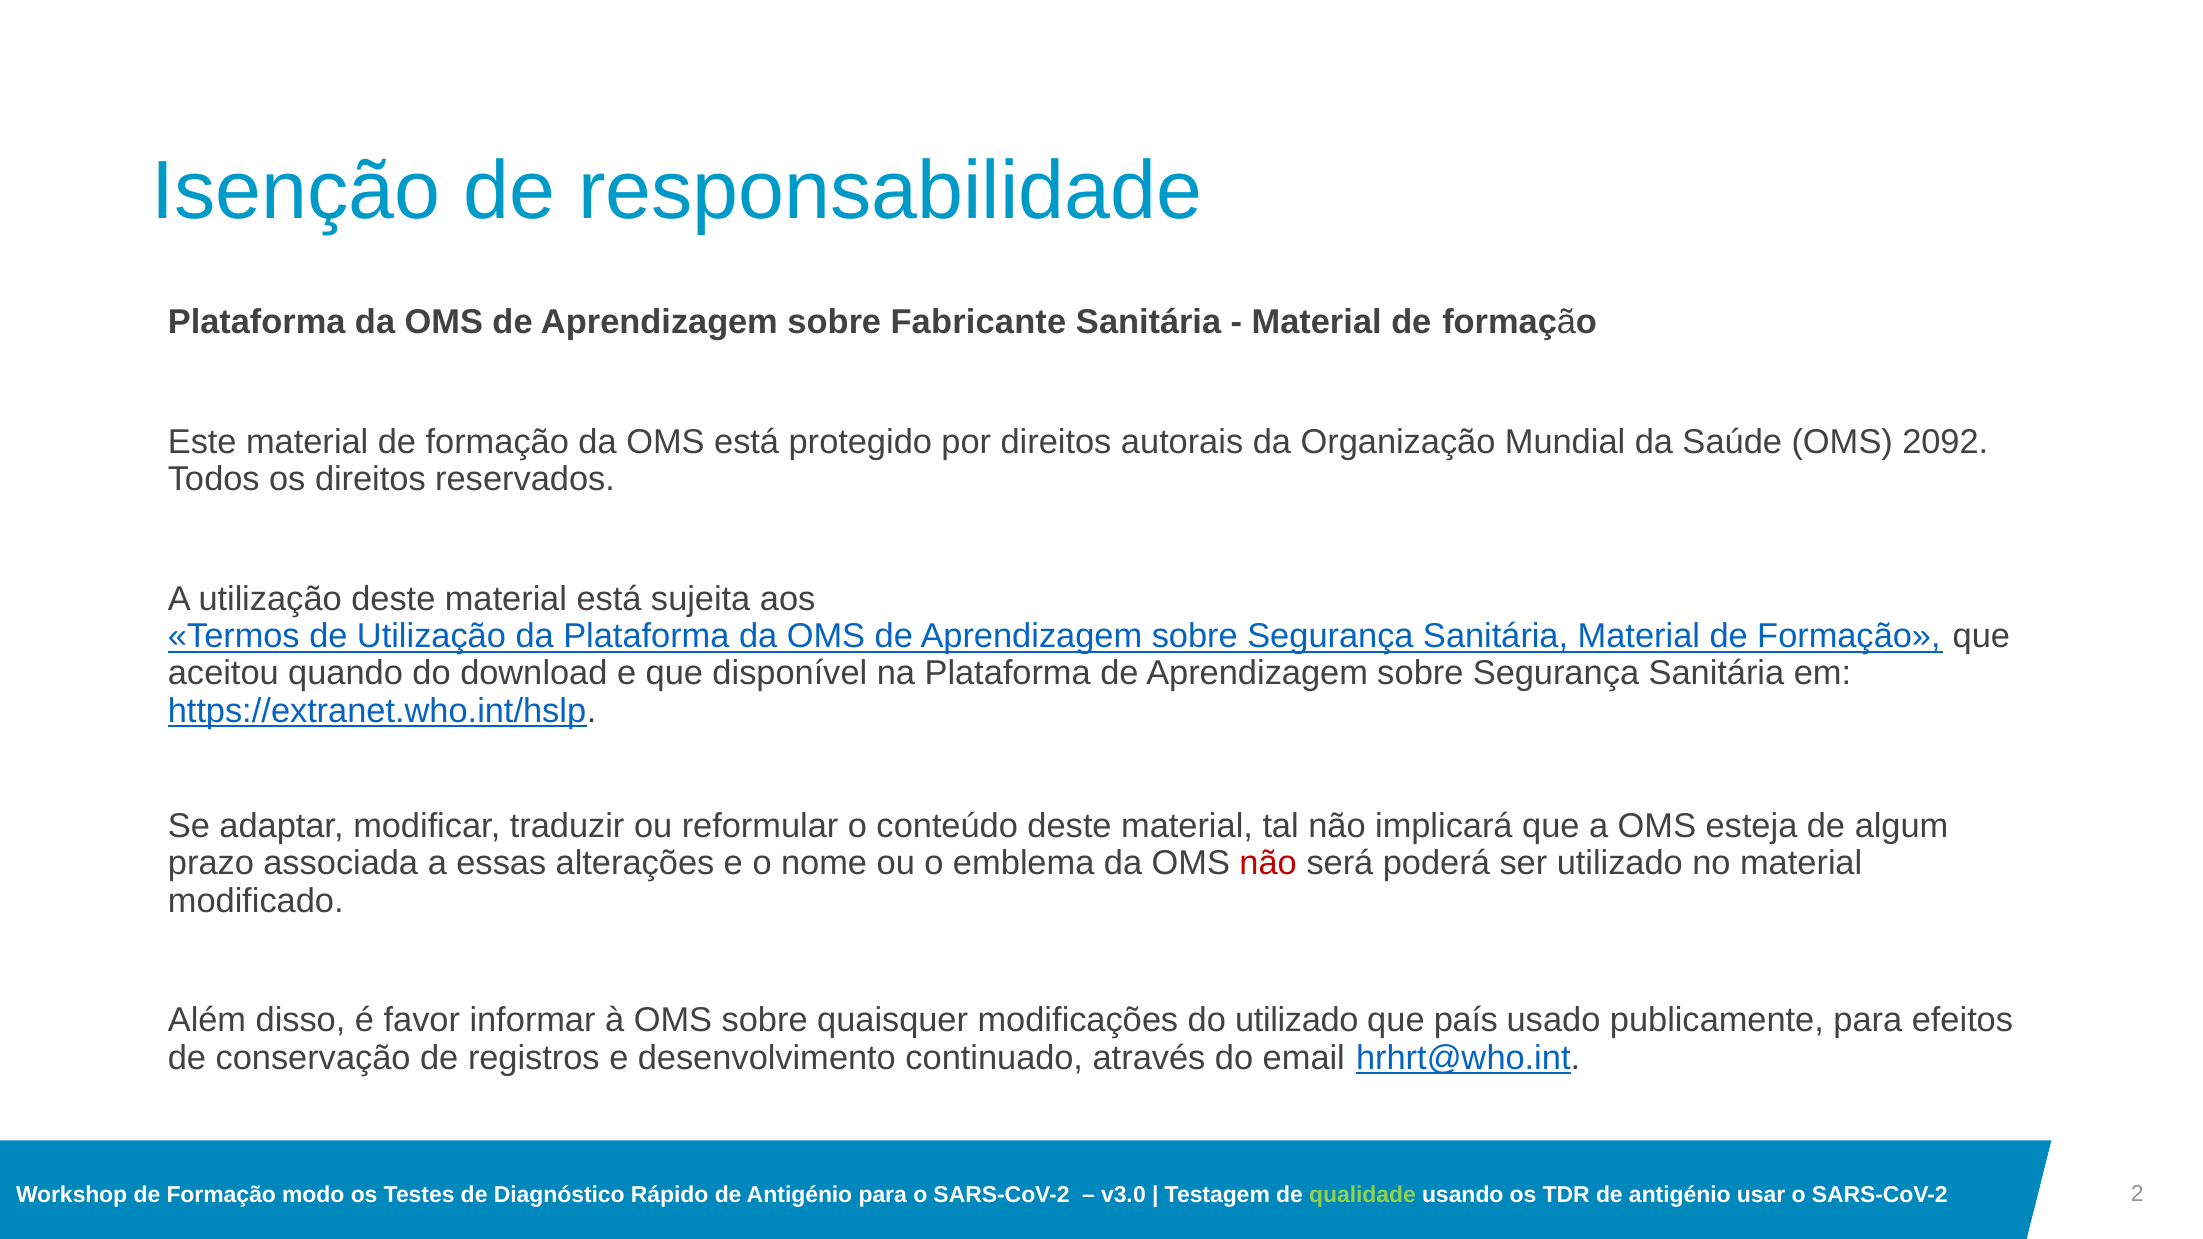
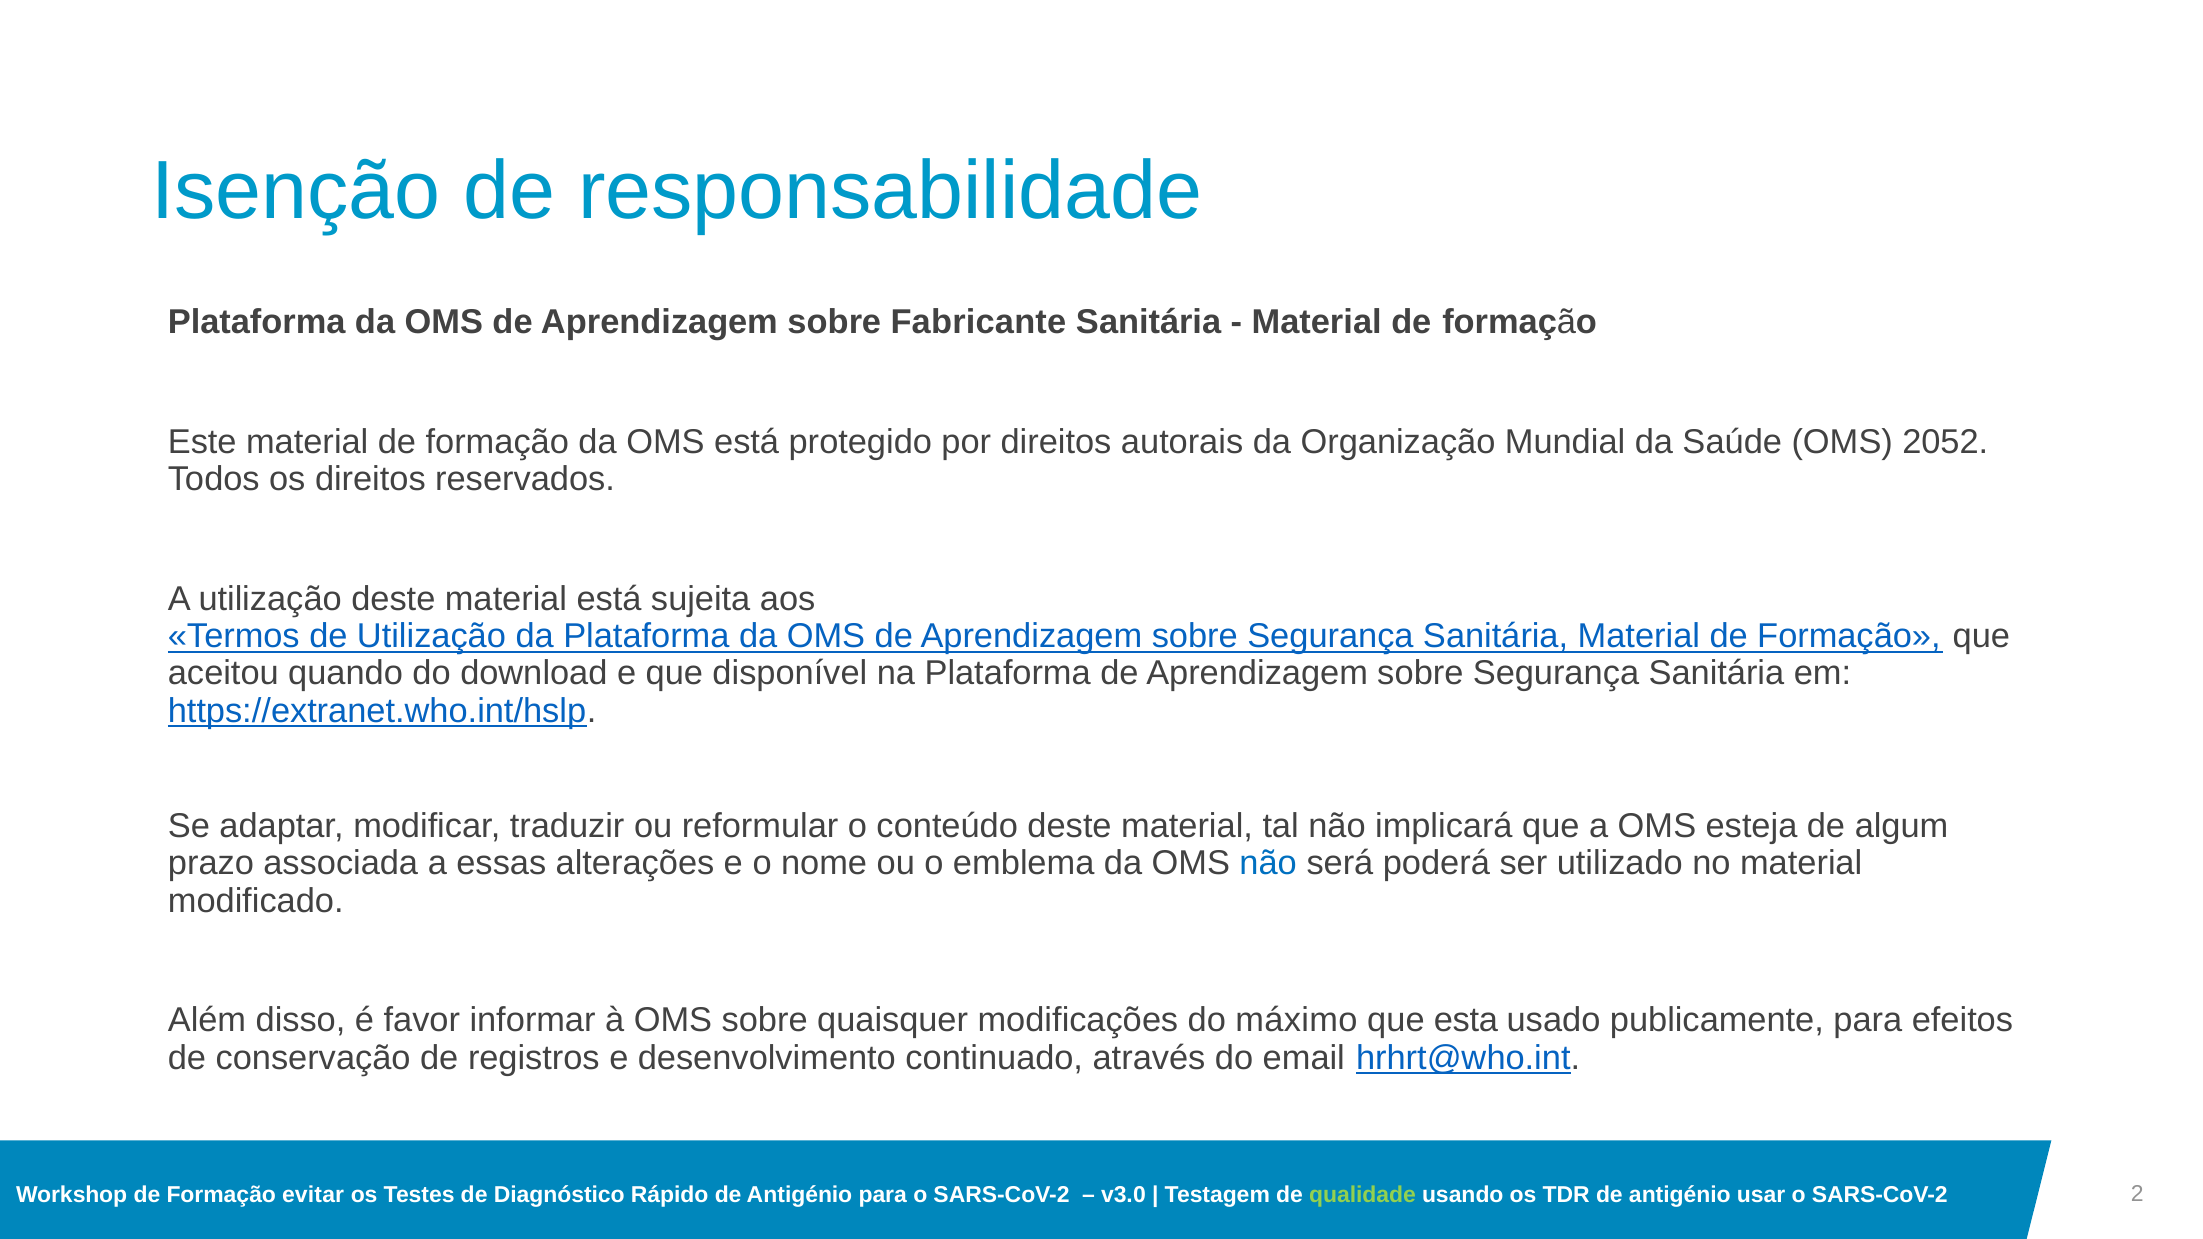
2092: 2092 -> 2052 (1945, 442)
não colour: red -> blue (1268, 864)
do utilizado: utilizado -> máximo (1296, 1021)
país: país -> esta (1466, 1021)
modo: modo -> evitar (313, 1195)
